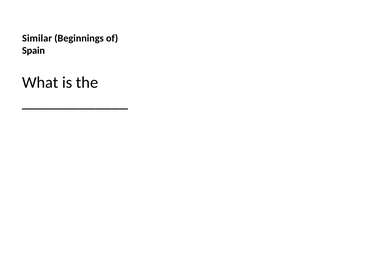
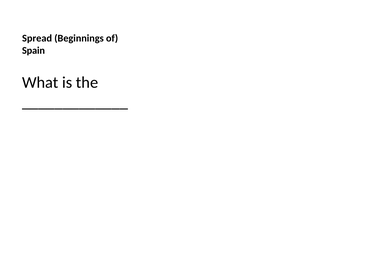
Similar: Similar -> Spread (37, 38)
